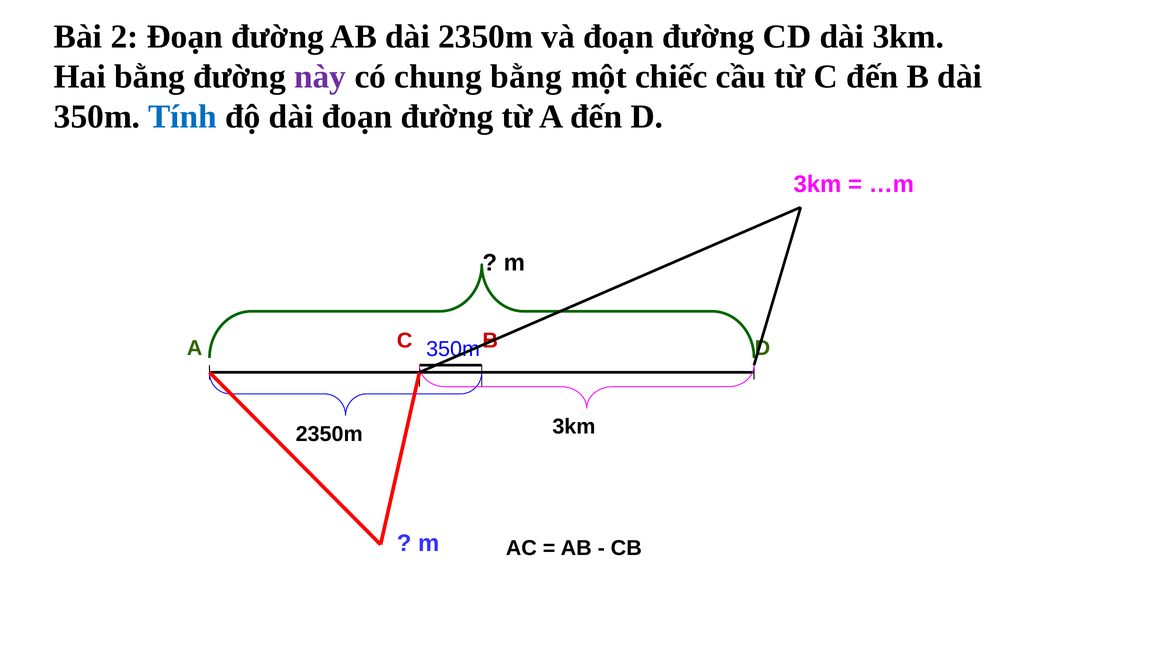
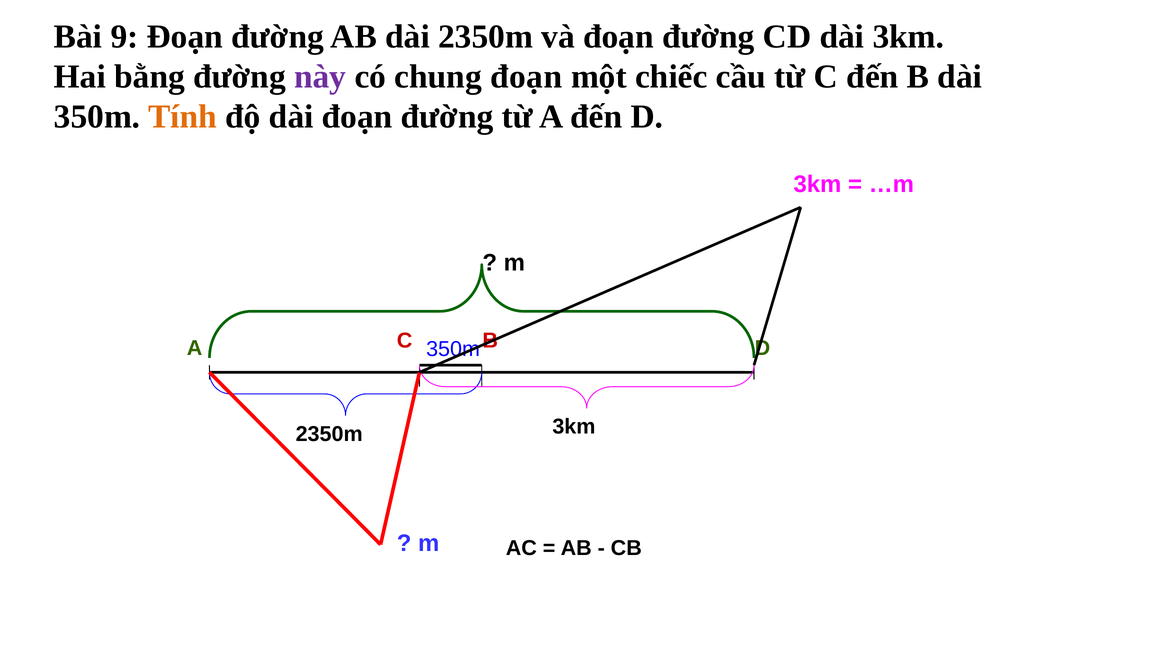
2: 2 -> 9 (124, 37)
chung bằng: bằng -> đoạn (526, 77)
Tính colour: blue -> orange (182, 117)
